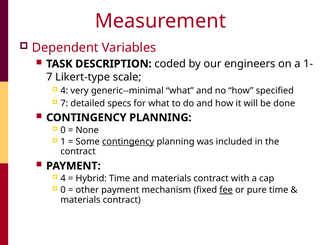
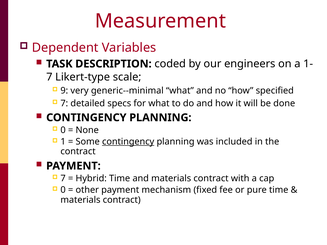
4: 4 -> 9 (64, 91)
4: 4 -> 7 (63, 179)
fee underline: present -> none (226, 190)
